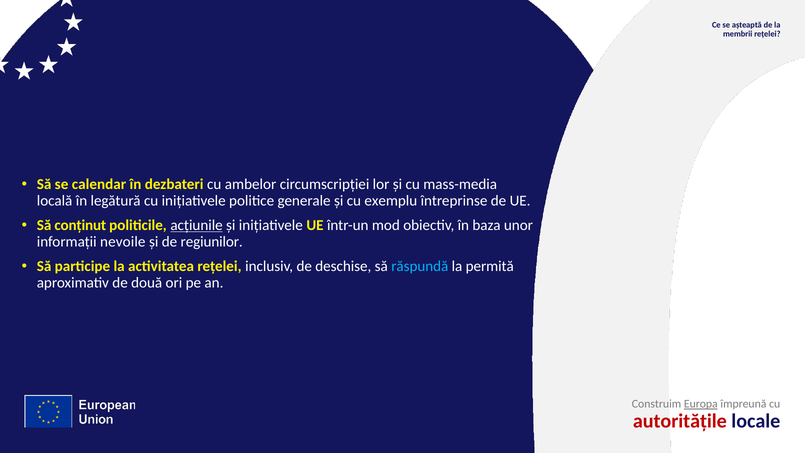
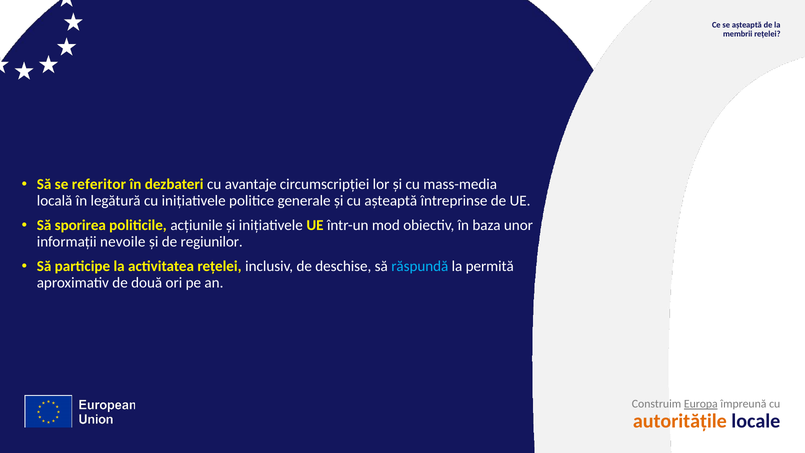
calendar: calendar -> referitor (99, 184)
ambelor: ambelor -> avantaje (251, 184)
cu exemplu: exemplu -> așteaptă (391, 200)
conținut: conținut -> sporirea (80, 225)
acțiunile underline: present -> none (197, 225)
autoritățile colour: red -> orange (680, 421)
